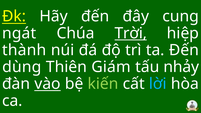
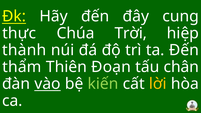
ngát: ngát -> thực (19, 33)
Trời underline: present -> none (131, 33)
dùng: dùng -> thẩm (22, 67)
Giám: Giám -> Đoạn (111, 67)
nhảy: nhảy -> chân (181, 67)
lời colour: light blue -> yellow (158, 84)
